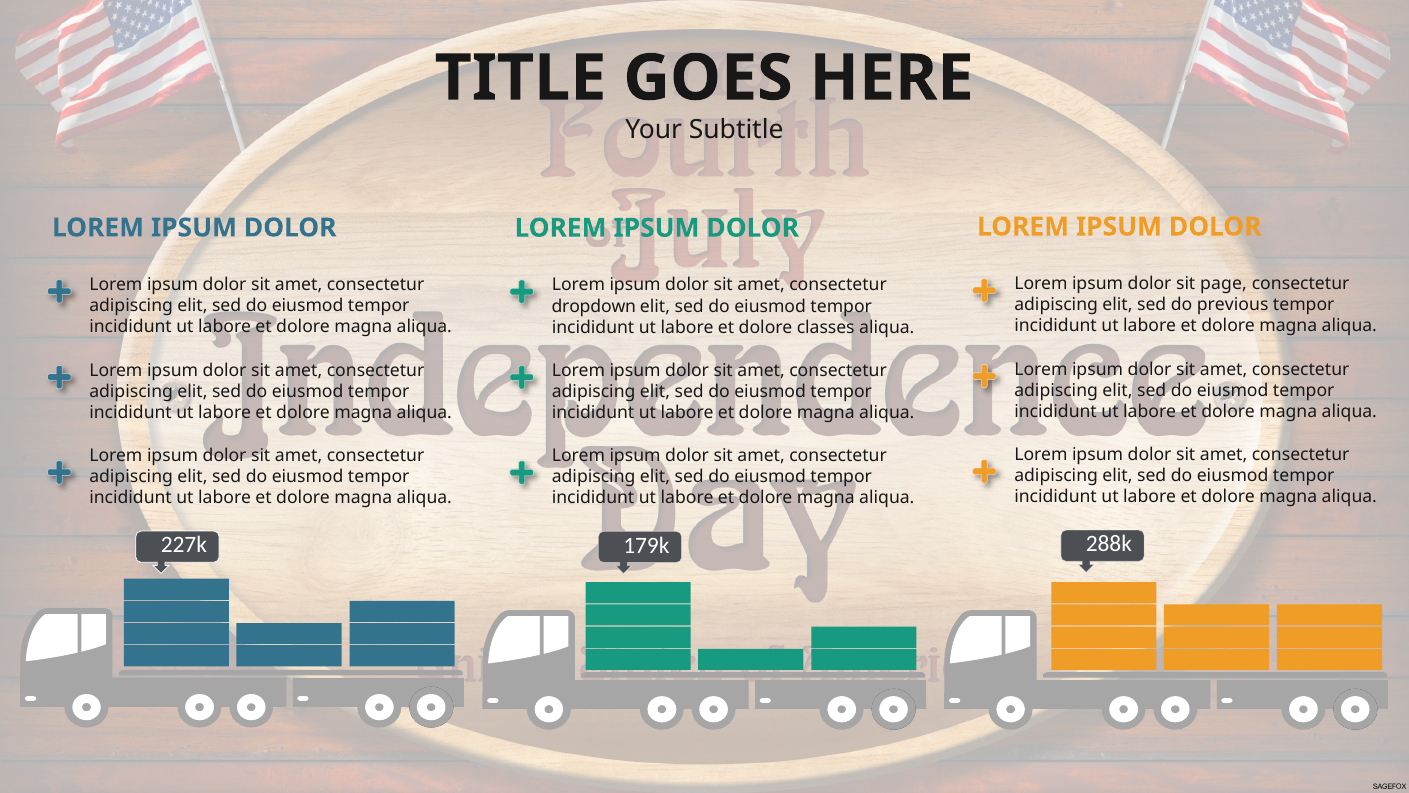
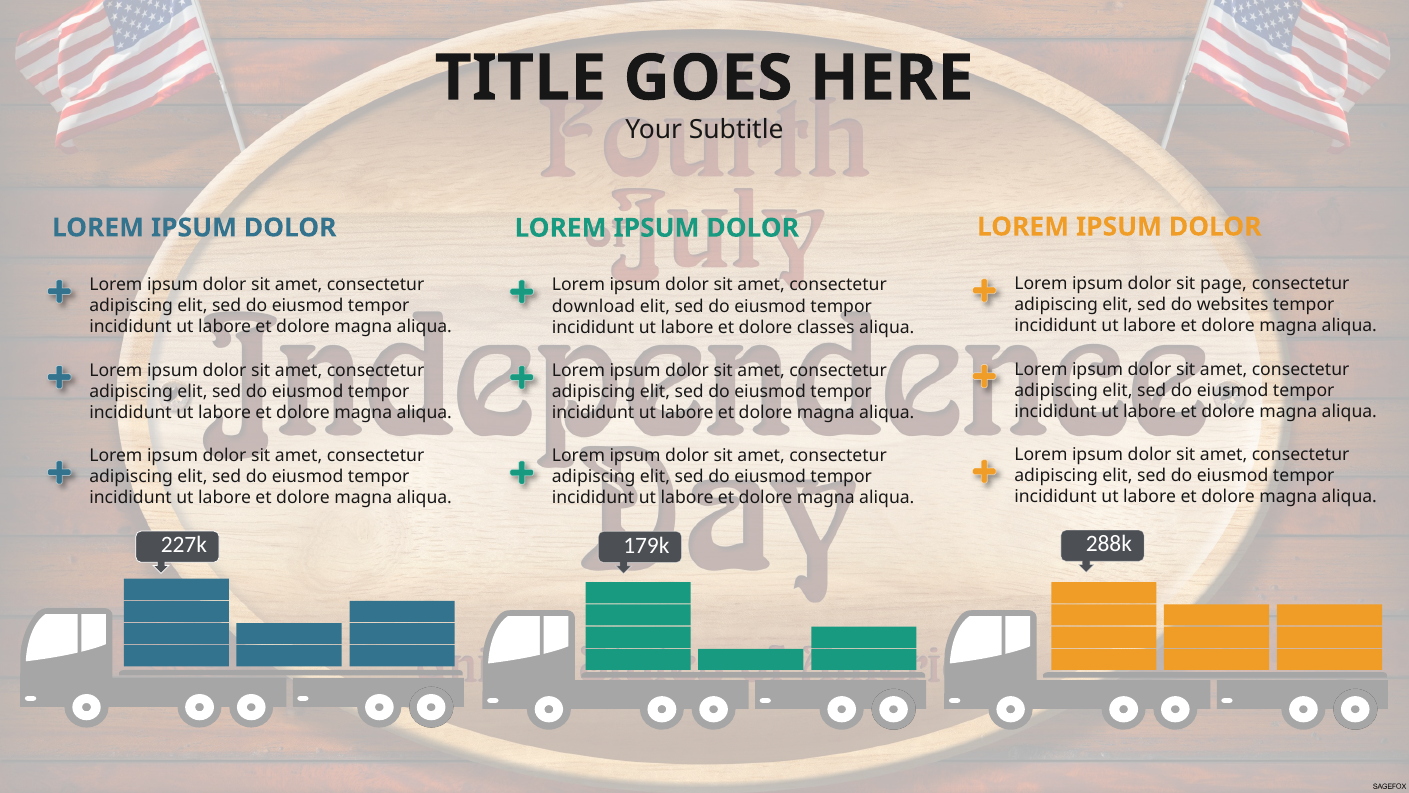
previous: previous -> websites (1233, 305)
dropdown: dropdown -> download (594, 306)
